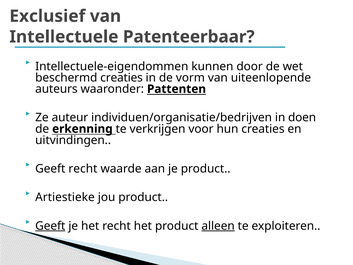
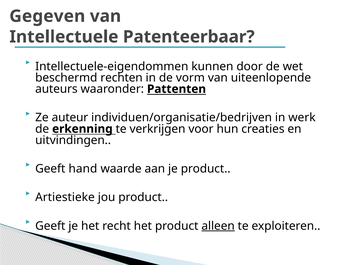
Exclusief: Exclusief -> Gegeven (47, 16)
beschermd creaties: creaties -> rechten (122, 78)
doen: doen -> werk (302, 117)
Geeft recht: recht -> hand (83, 169)
Geeft underline: present -> none (50, 226)
